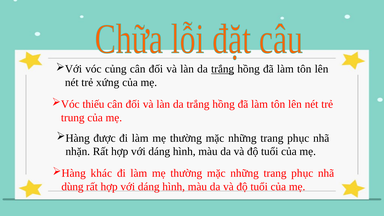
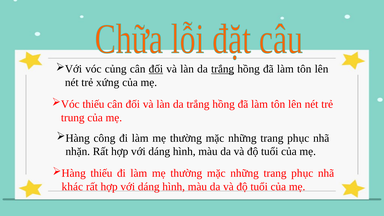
đối underline: none -> present (156, 69)
được: được -> công (104, 138)
khác: khác -> thiếu (101, 173)
dùng: dùng -> khác (72, 187)
